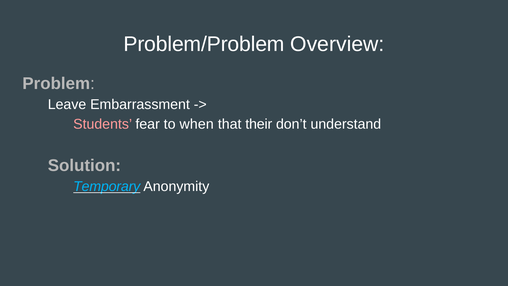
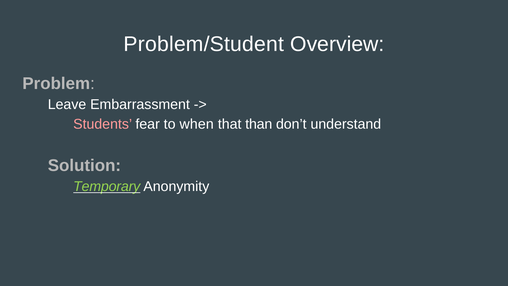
Problem/Problem: Problem/Problem -> Problem/Student (204, 44)
their: their -> than (259, 124)
Temporary colour: light blue -> light green (107, 186)
